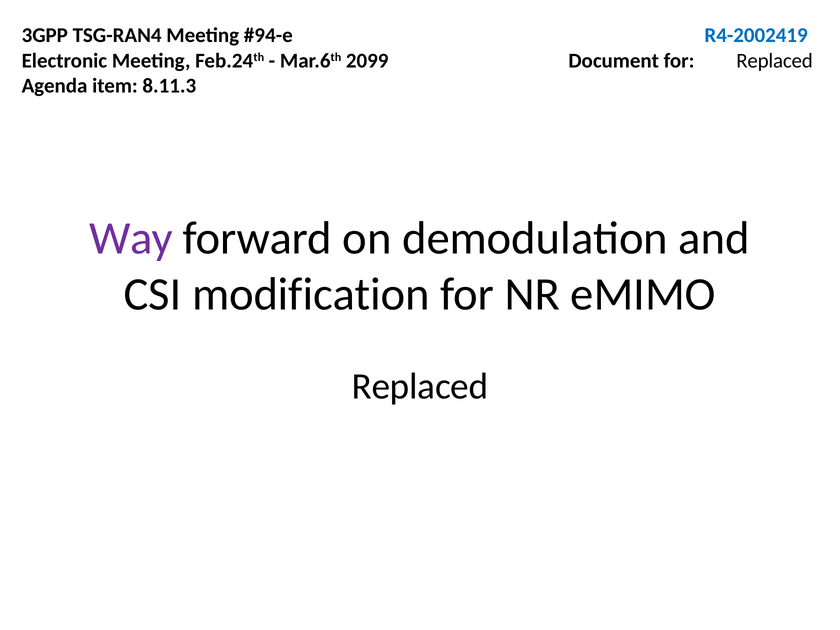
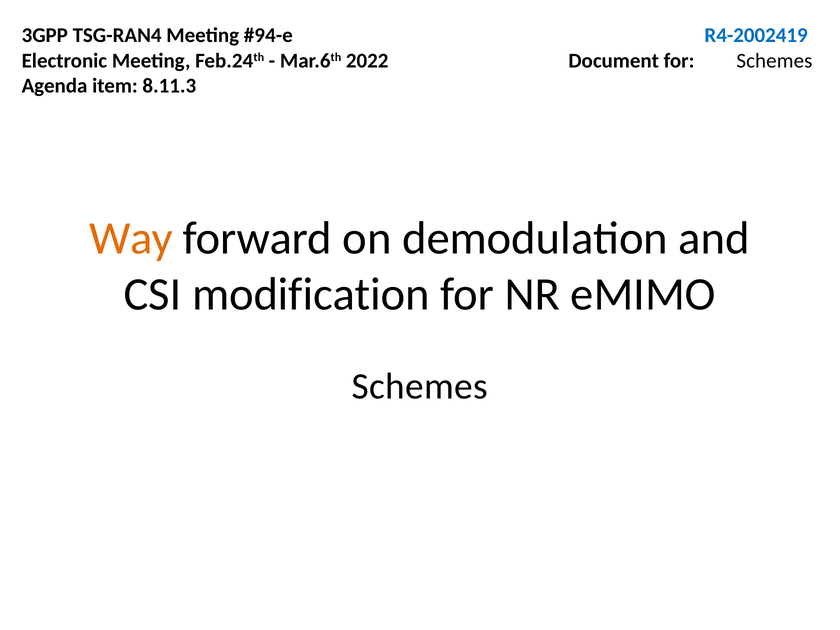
2099: 2099 -> 2022 (367, 61)
for Replaced: Replaced -> Schemes (774, 61)
Way colour: purple -> orange (131, 238)
Replaced: Replaced -> Schemes (420, 386)
